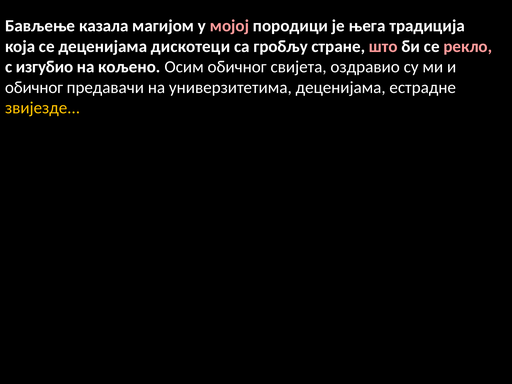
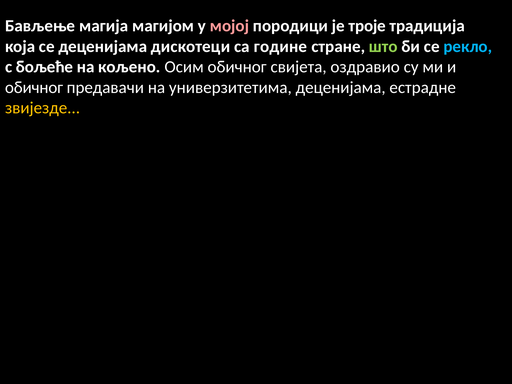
казала: казала -> магија (104, 26)
њега: њега -> троје (367, 26)
гробљу: гробљу -> године (281, 46)
што colour: pink -> light green (383, 46)
рекло colour: pink -> light blue (468, 46)
изгубио: изгубио -> бољеће (45, 67)
